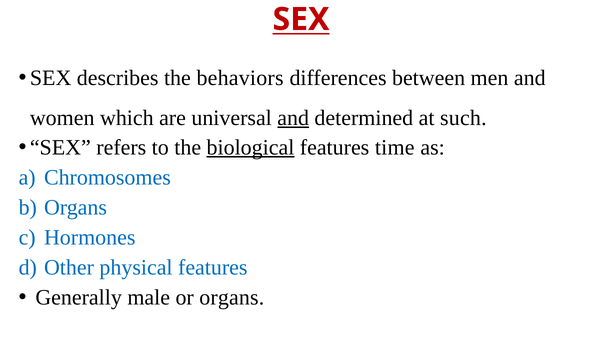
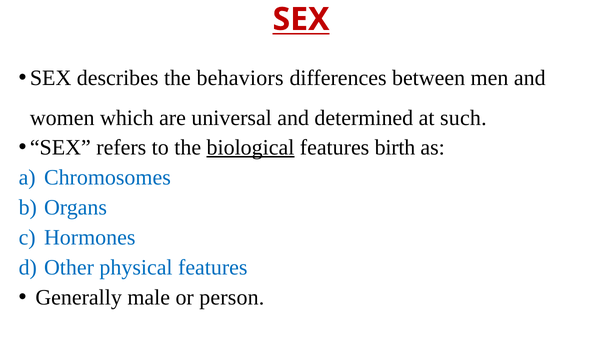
and underline: present -> none (293, 118)
time: time -> birth (395, 147)
or organs: organs -> person (232, 297)
